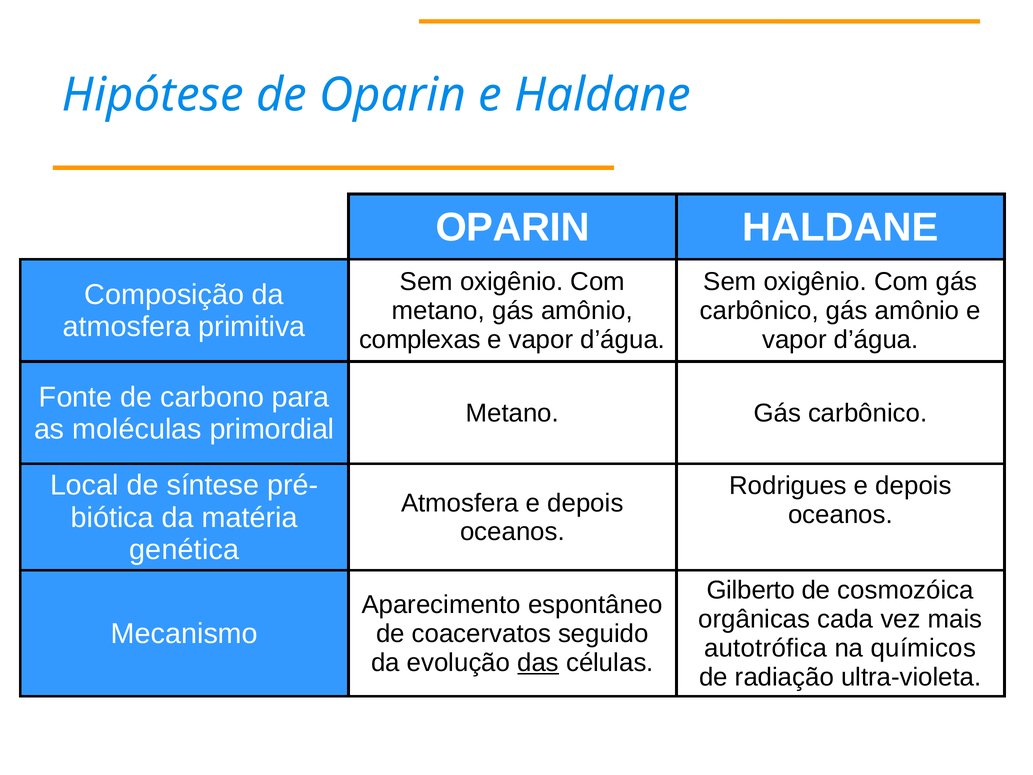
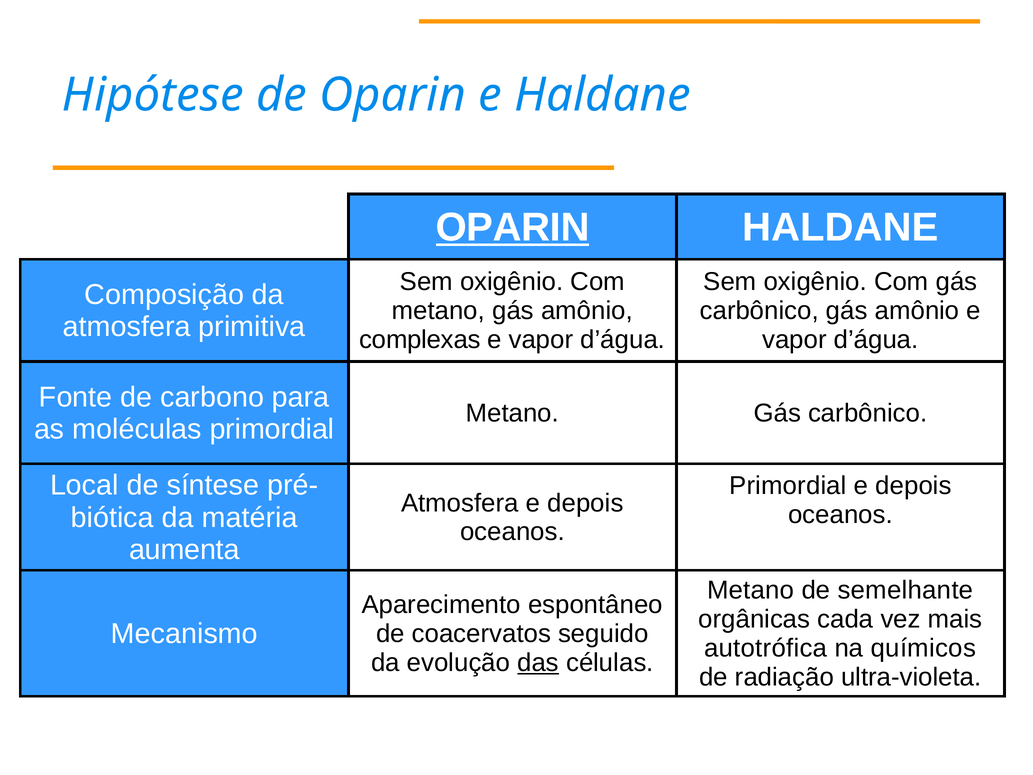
OPARIN underline: none -> present (513, 227)
Rodrigues: Rodrigues -> Primordial (788, 486)
genética: genética -> aumenta (184, 549)
Gilberto: Gilberto -> Metano (751, 590)
cosmozóica: cosmozóica -> semelhante (905, 590)
